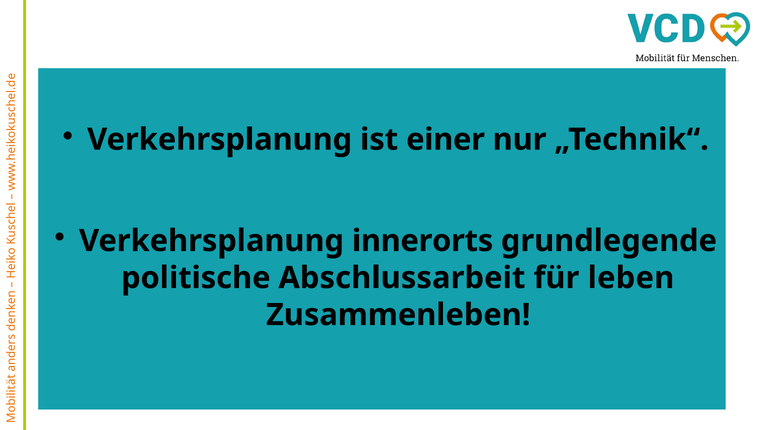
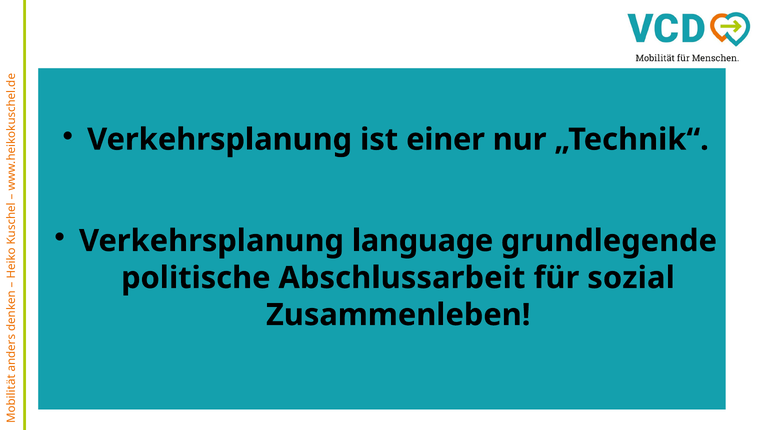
innerorts: innerorts -> language (423, 241)
leben: leben -> sozial (631, 278)
